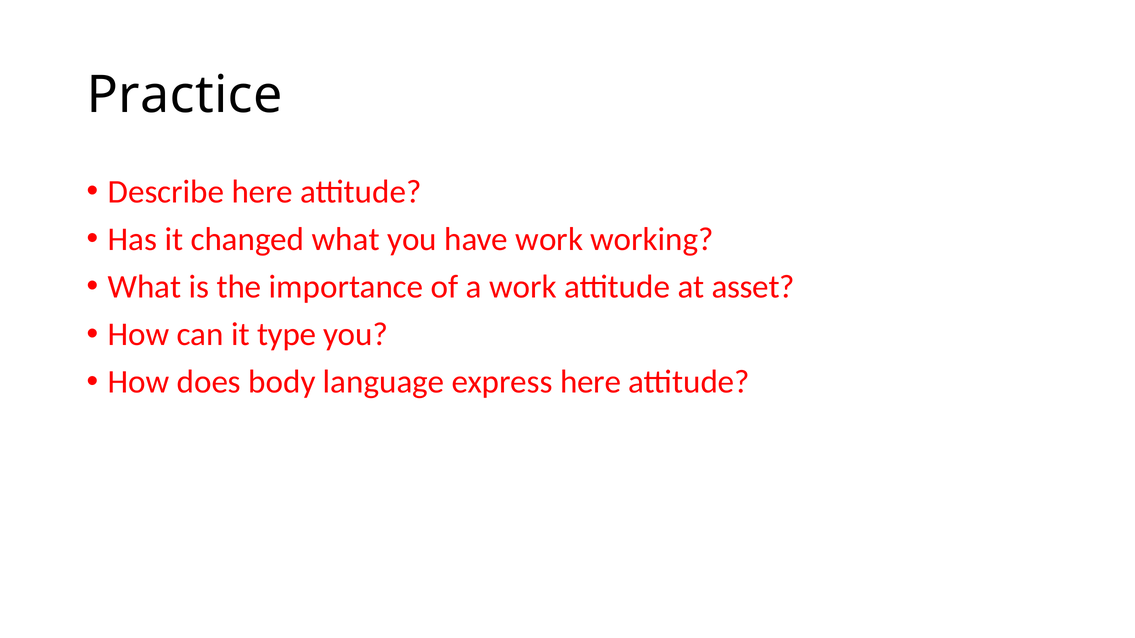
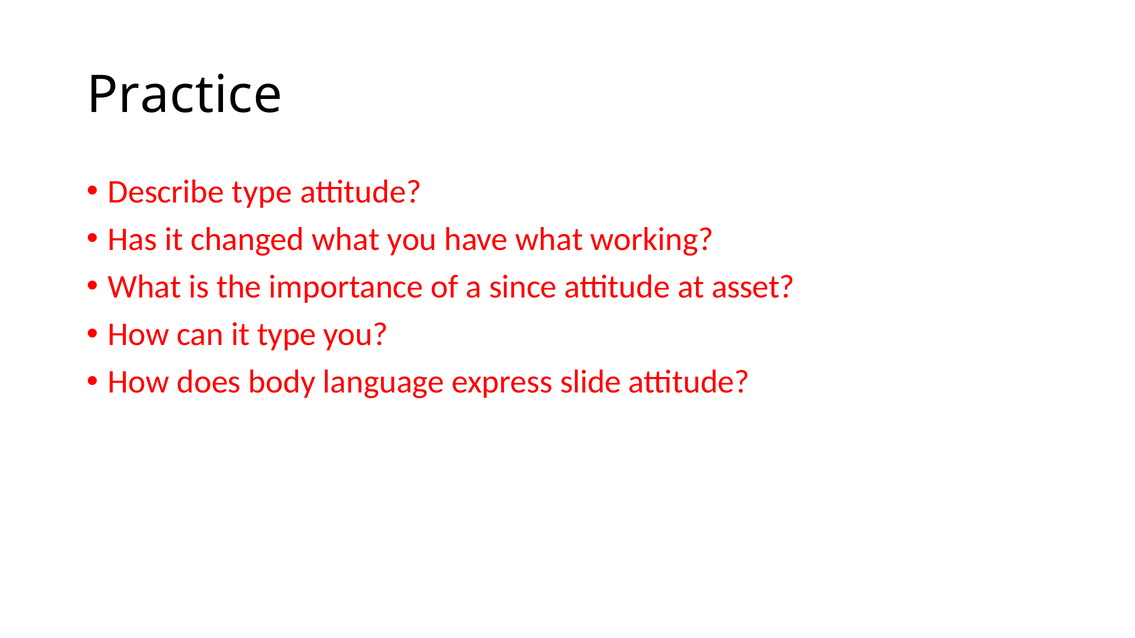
Describe here: here -> type (262, 192)
have work: work -> what (549, 239)
a work: work -> since (523, 287)
express here: here -> slide (591, 382)
